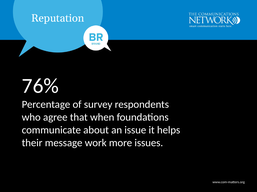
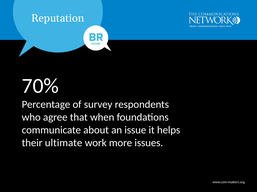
76%: 76% -> 70% (40, 86)
message: message -> ultimate (64, 143)
